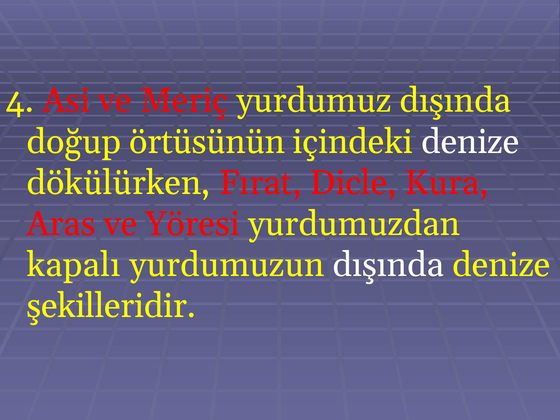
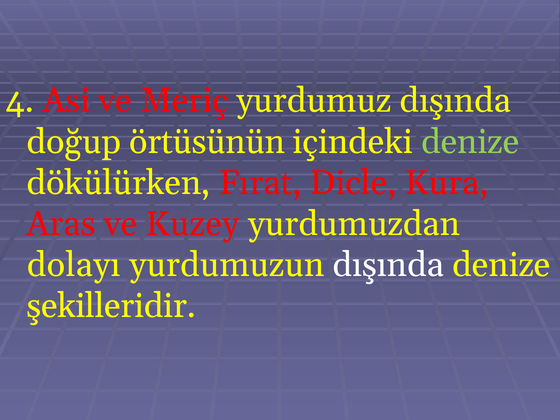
denize colour: white -> light green (470, 142)
Yöresi: Yöresi -> Kuzey (192, 224)
kapalı: kapalı -> dolayı (74, 265)
